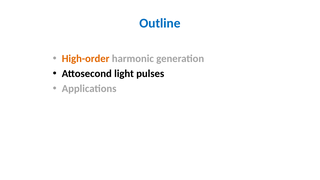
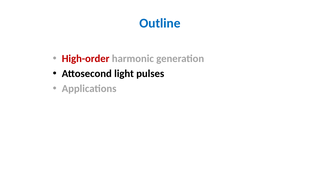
High-order colour: orange -> red (86, 59)
